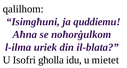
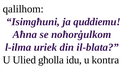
Isofri: Isofri -> Ulied (24, 60)
mietet: mietet -> kontra (105, 60)
